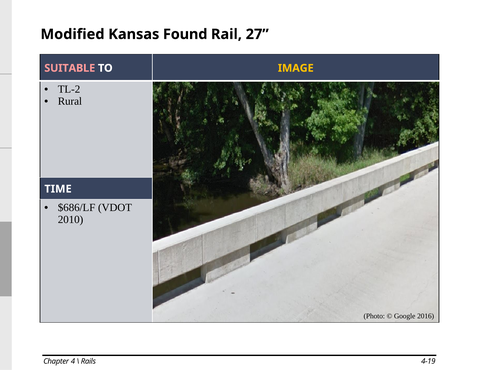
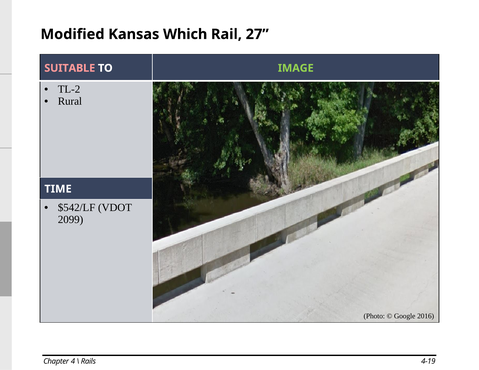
Found: Found -> Which (185, 34)
IMAGE colour: yellow -> light green (296, 68)
$686/LF: $686/LF -> $542/LF (77, 208)
2010: 2010 -> 2099 (71, 220)
